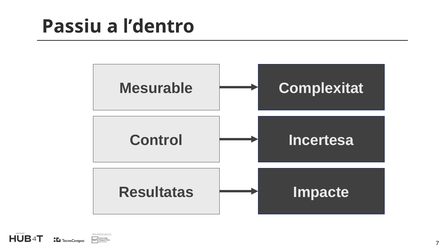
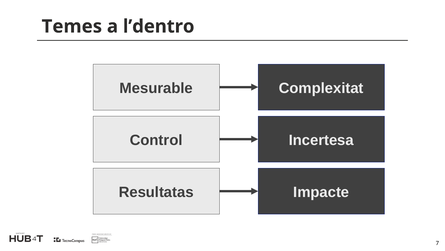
Passiu: Passiu -> Temes (72, 26)
